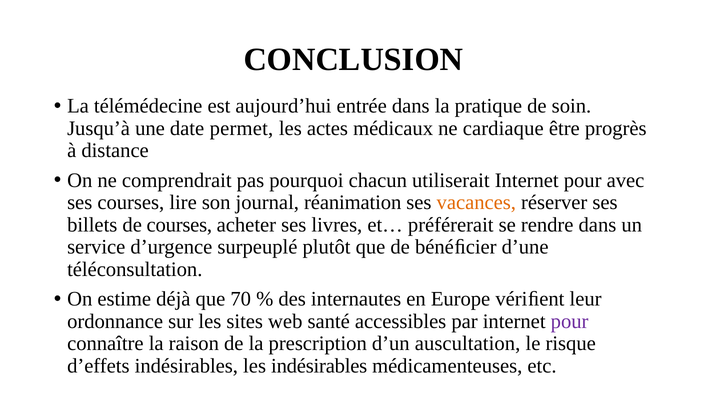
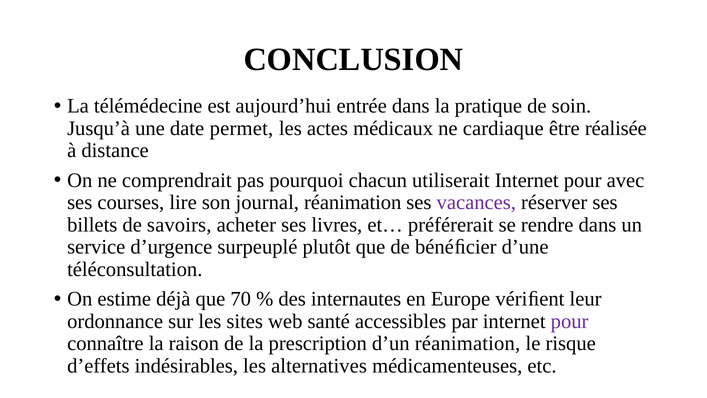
progrès: progrès -> réalisée (616, 128)
vacances colour: orange -> purple (476, 202)
de courses: courses -> savoirs (179, 225)
d’un auscultation: auscultation -> réanimation (468, 343)
les indésirables: indésirables -> alternatives (319, 366)
